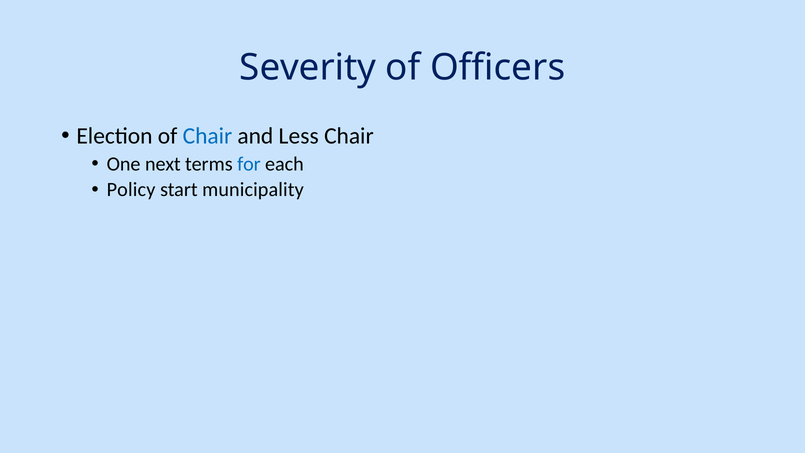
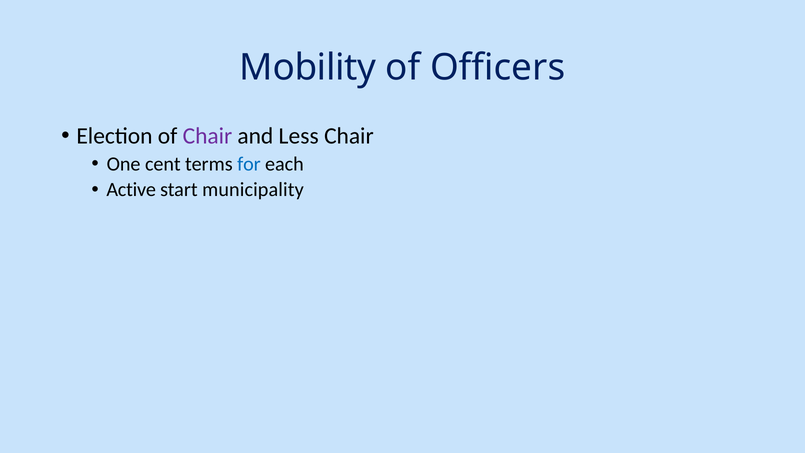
Severity: Severity -> Mobility (308, 68)
Chair colour: blue -> purple (207, 136)
next: next -> cent (163, 164)
Policy: Policy -> Active (131, 190)
